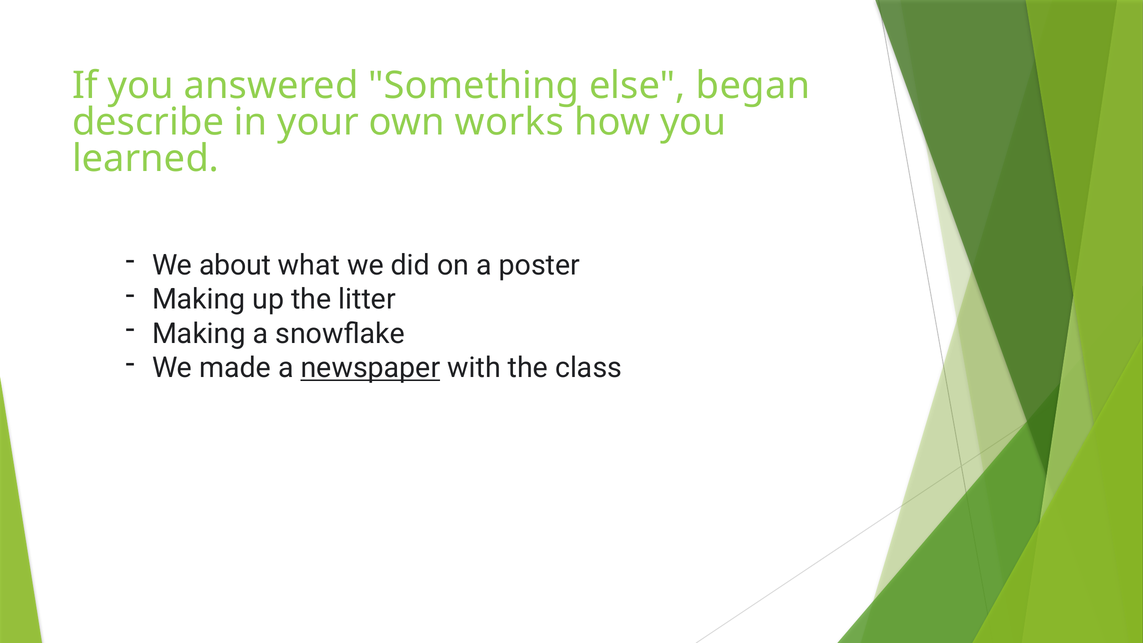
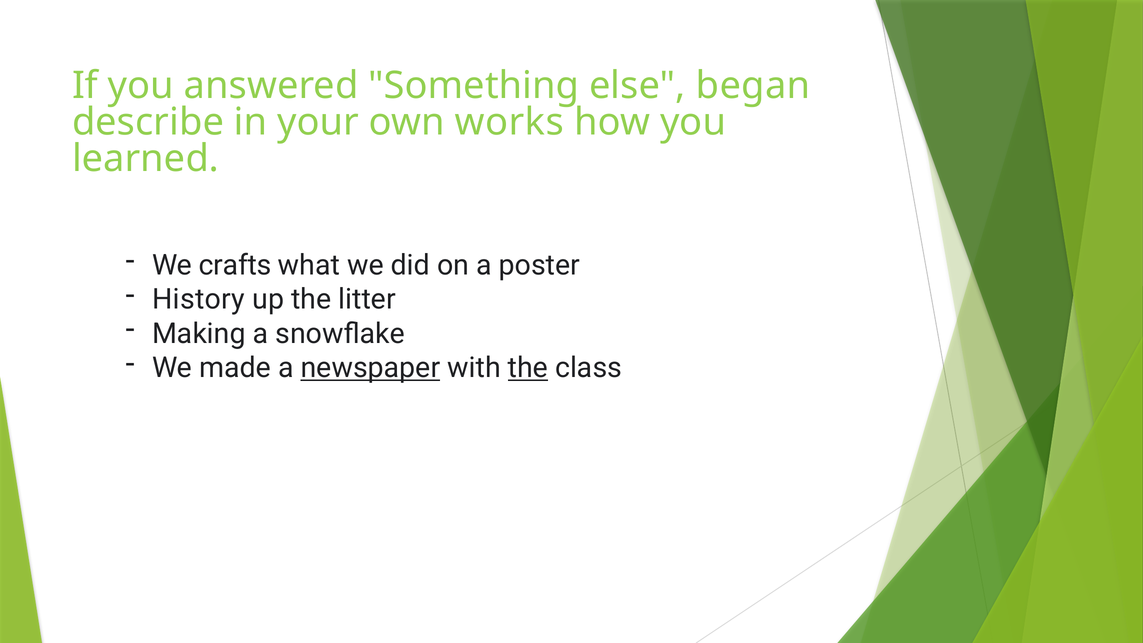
about: about -> crafts (235, 265)
Making: Making -> History (198, 299)
the underline: none -> present (528, 368)
